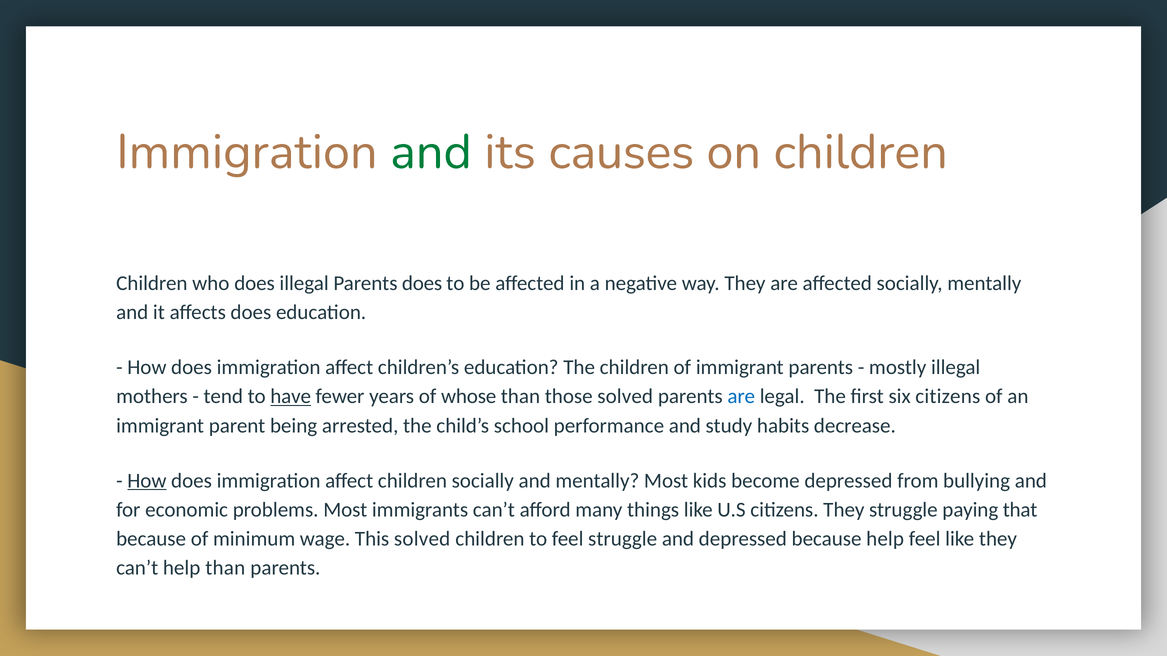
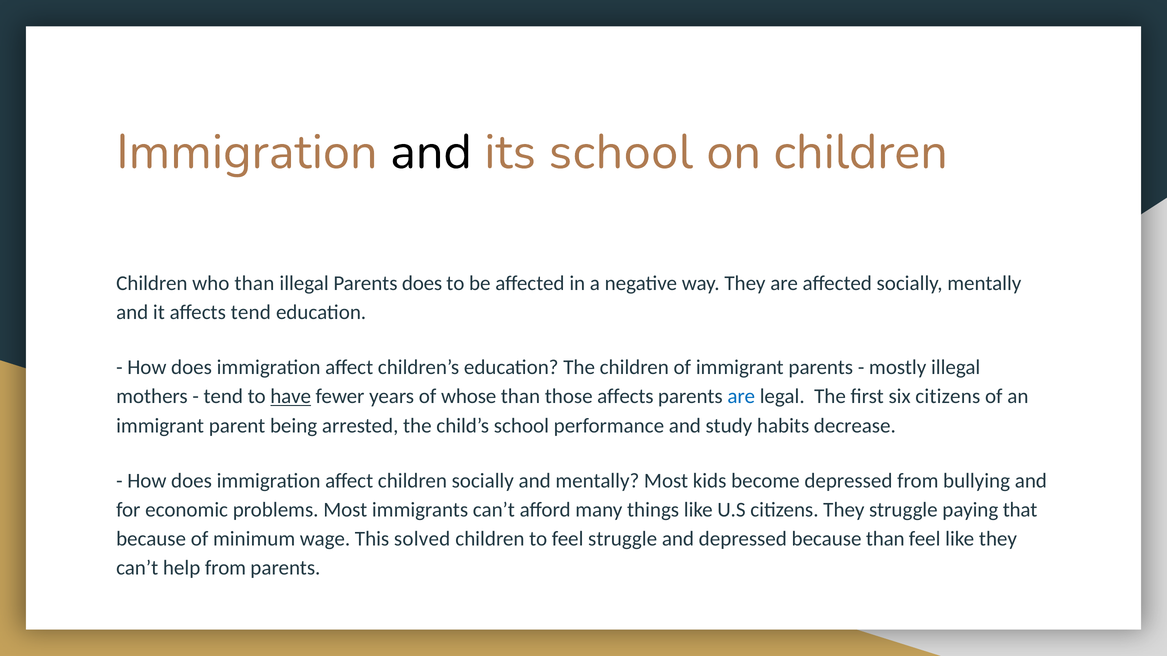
and colour: green -> black (431, 152)
its causes: causes -> school (621, 152)
who does: does -> than (254, 284)
affects does: does -> tend (251, 313)
those solved: solved -> affects (625, 397)
How underline: present -> none (147, 481)
because help: help -> than (885, 539)
help than: than -> from (225, 568)
